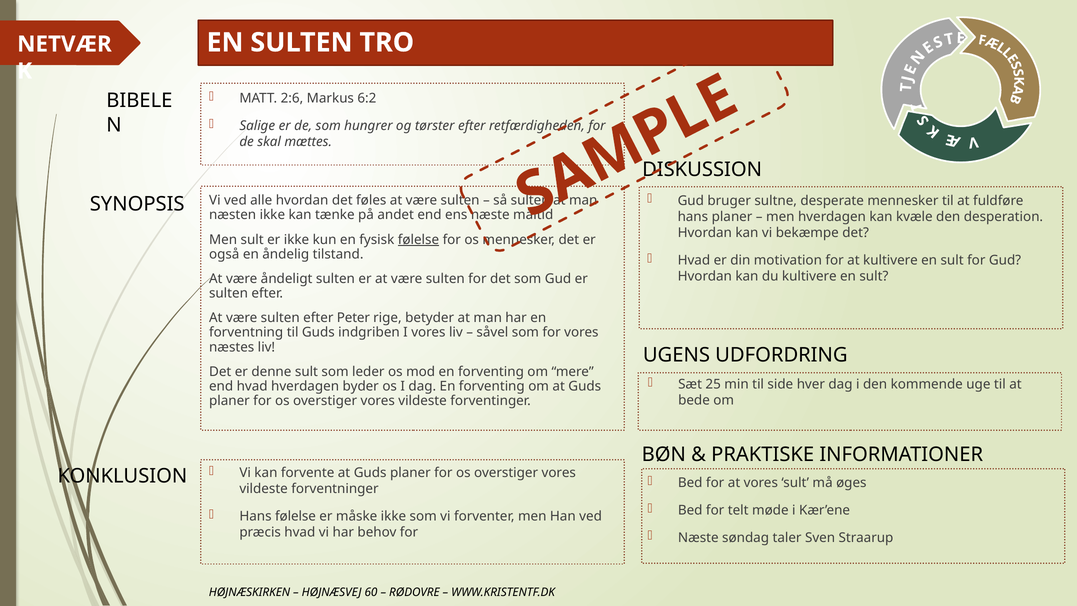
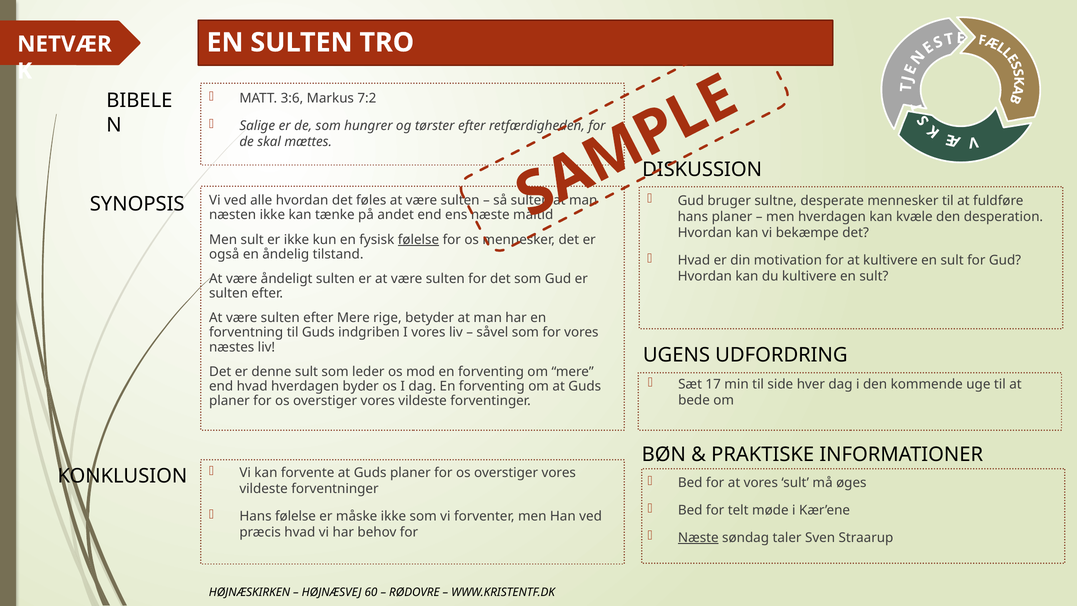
2:6: 2:6 -> 3:6 (292, 98)
6:2: 6:2 -> 7:2 (367, 98)
efter Peter: Peter -> Mere (353, 318)
25: 25 -> 17 (713, 384)
Næste underline: none -> present (698, 537)
